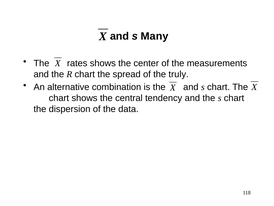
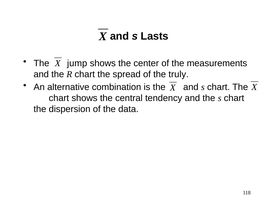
Many: Many -> Lasts (155, 36)
rates: rates -> jump (77, 63)
